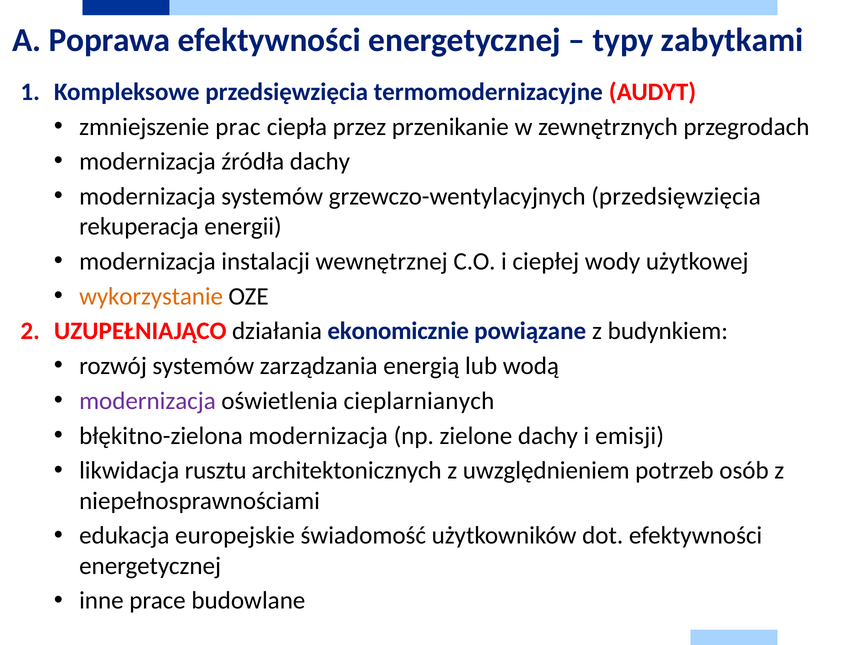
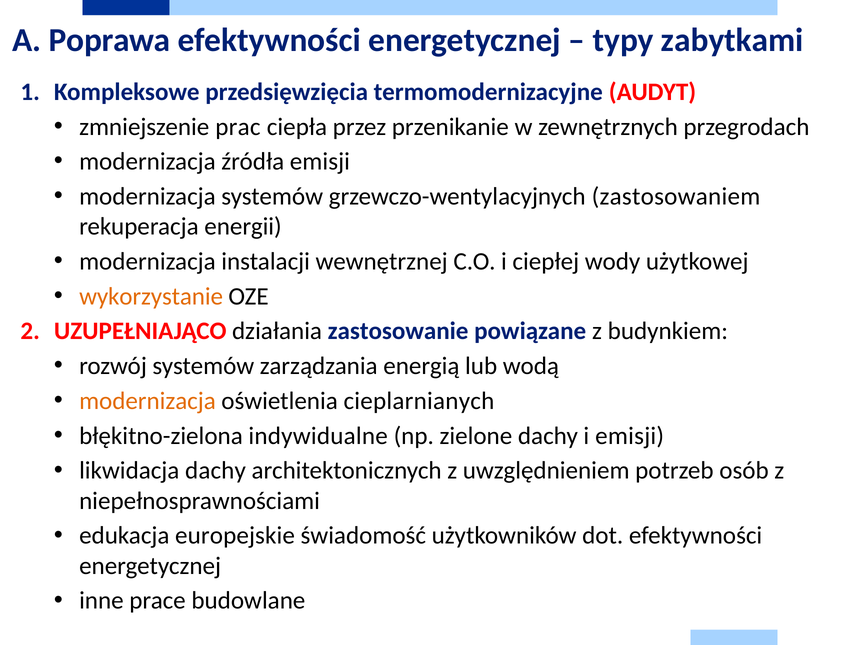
źródła dachy: dachy -> emisji (320, 162)
grzewczo-wentylacyjnych przedsięwzięcia: przedsięwzięcia -> zastosowaniem (676, 196)
ekonomicznie: ekonomicznie -> zastosowanie (398, 331)
modernizacja colour: purple -> orange (147, 401)
błękitno-zielona modernizacja: modernizacja -> indywidualne (318, 436)
likwidacja rusztu: rusztu -> dachy (215, 471)
